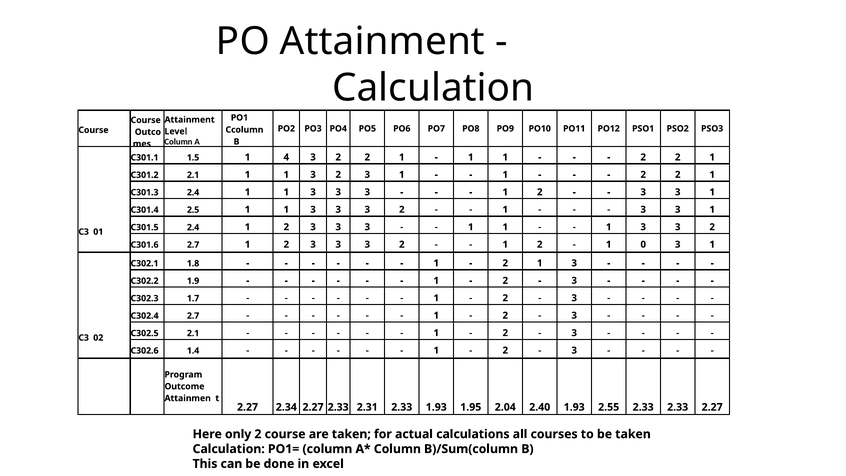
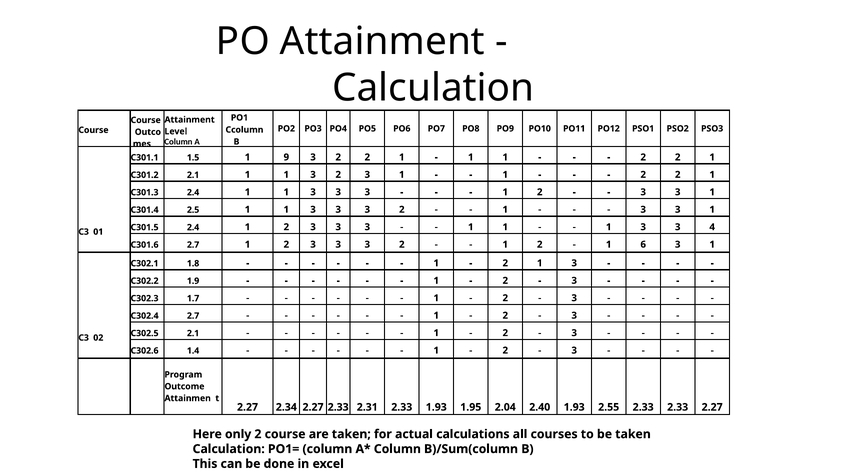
4: 4 -> 9 (286, 157)
1 3 3 2: 2 -> 4 (712, 227)
0: 0 -> 6 (643, 244)
